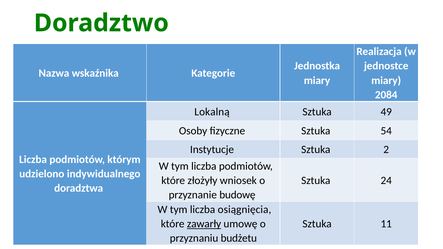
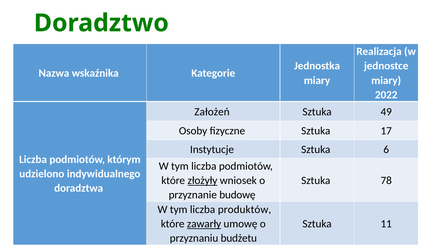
2084: 2084 -> 2022 (386, 95)
Lokalną: Lokalną -> Założeń (212, 112)
54: 54 -> 17 (386, 131)
2: 2 -> 6 (386, 150)
złożyły underline: none -> present (202, 181)
24: 24 -> 78 (386, 181)
osiągnięcia: osiągnięcia -> produktów (245, 210)
